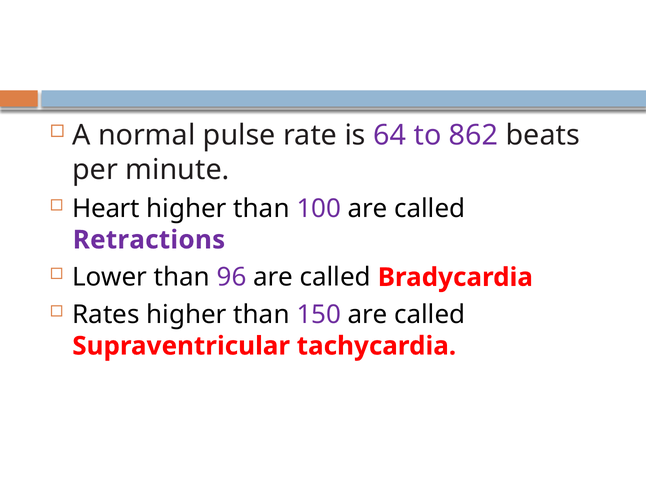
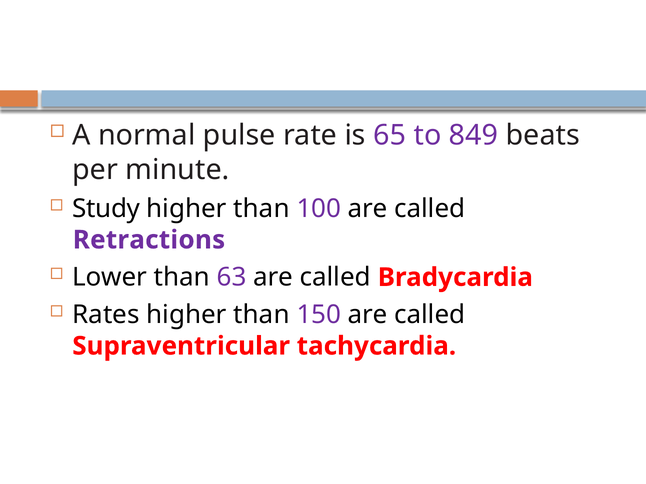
64: 64 -> 65 (390, 135)
862: 862 -> 849 (474, 135)
Heart: Heart -> Study (106, 209)
96: 96 -> 63 (232, 278)
